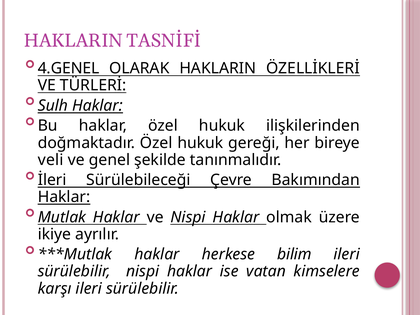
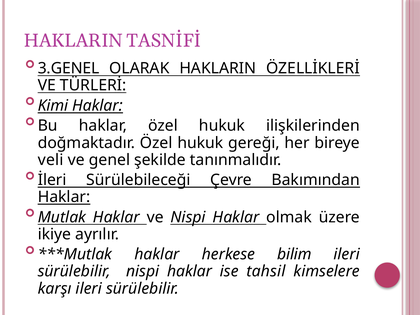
4.GENEL: 4.GENEL -> 3.GENEL (69, 68)
Sulh: Sulh -> Kimi (53, 106)
vatan: vatan -> tahsil (266, 271)
